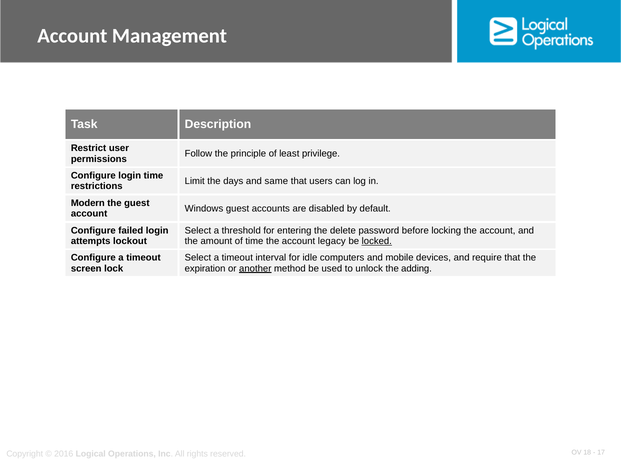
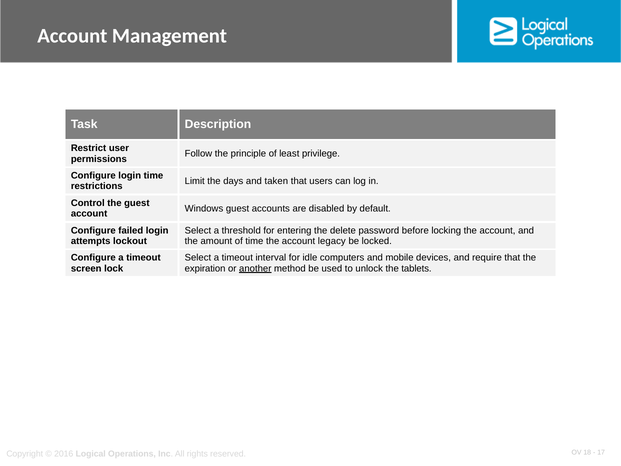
same: same -> taken (276, 181)
Modern: Modern -> Control (88, 203)
locked underline: present -> none (377, 241)
adding: adding -> tablets (416, 268)
